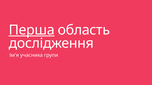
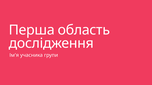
Перша underline: present -> none (32, 30)
